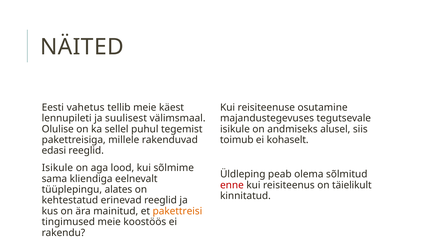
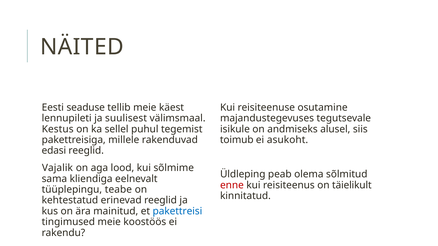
vahetus: vahetus -> seaduse (86, 108)
Olulise: Olulise -> Kestus (58, 129)
kohaselt: kohaselt -> asukoht (288, 140)
Isikule: Isikule -> Vajalik (57, 168)
alates: alates -> teabe (118, 190)
pakettreisi colour: orange -> blue (177, 211)
